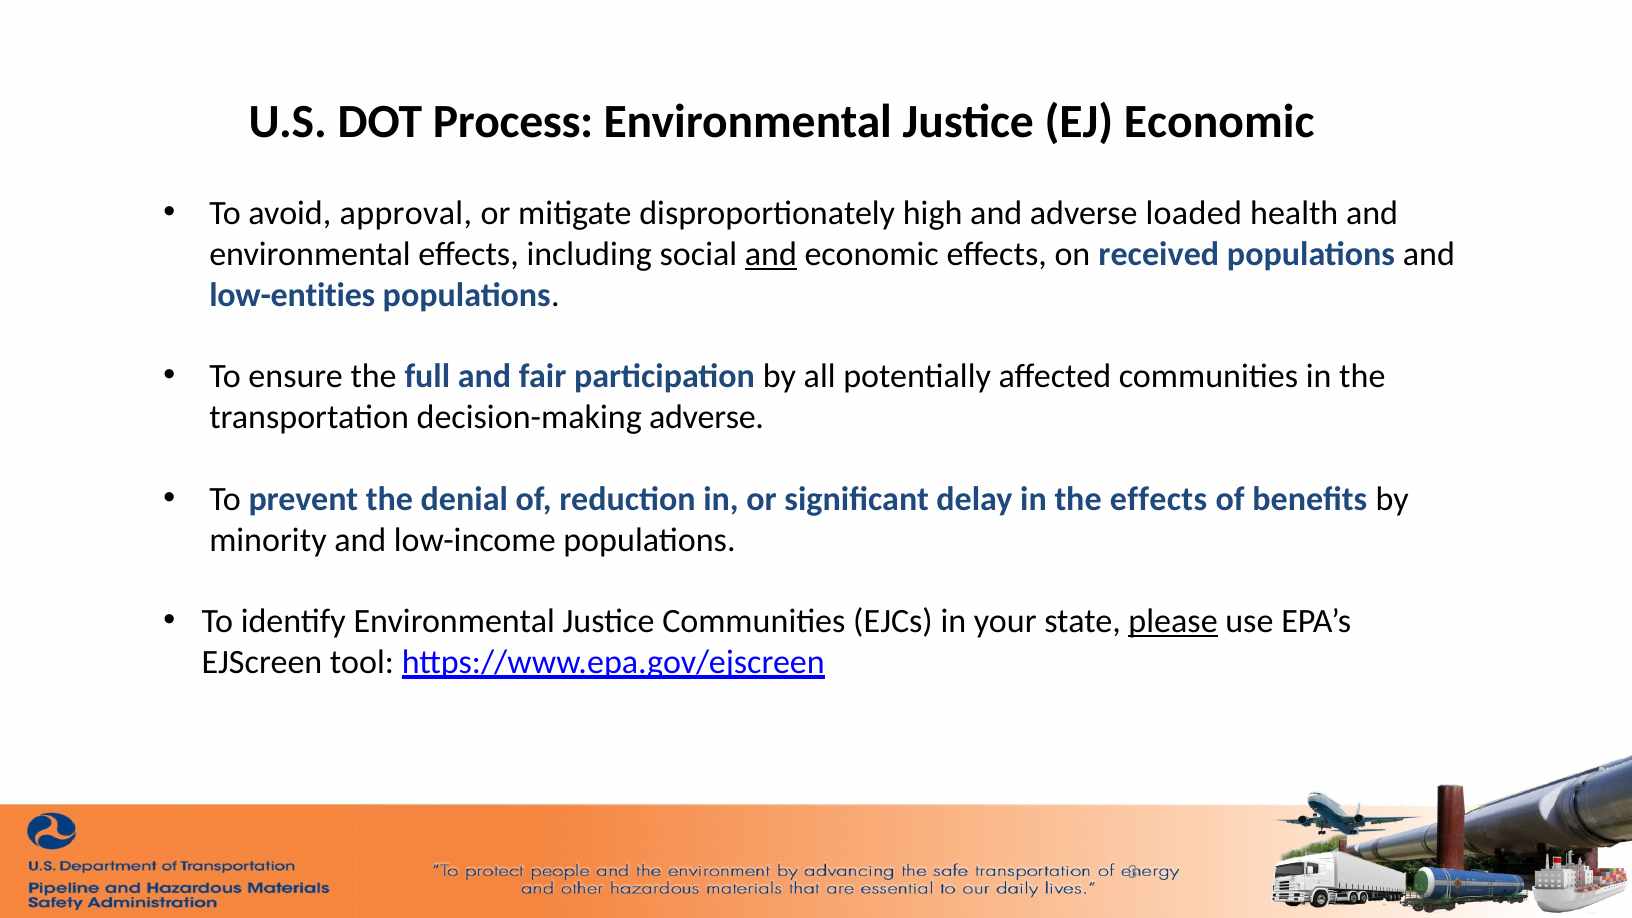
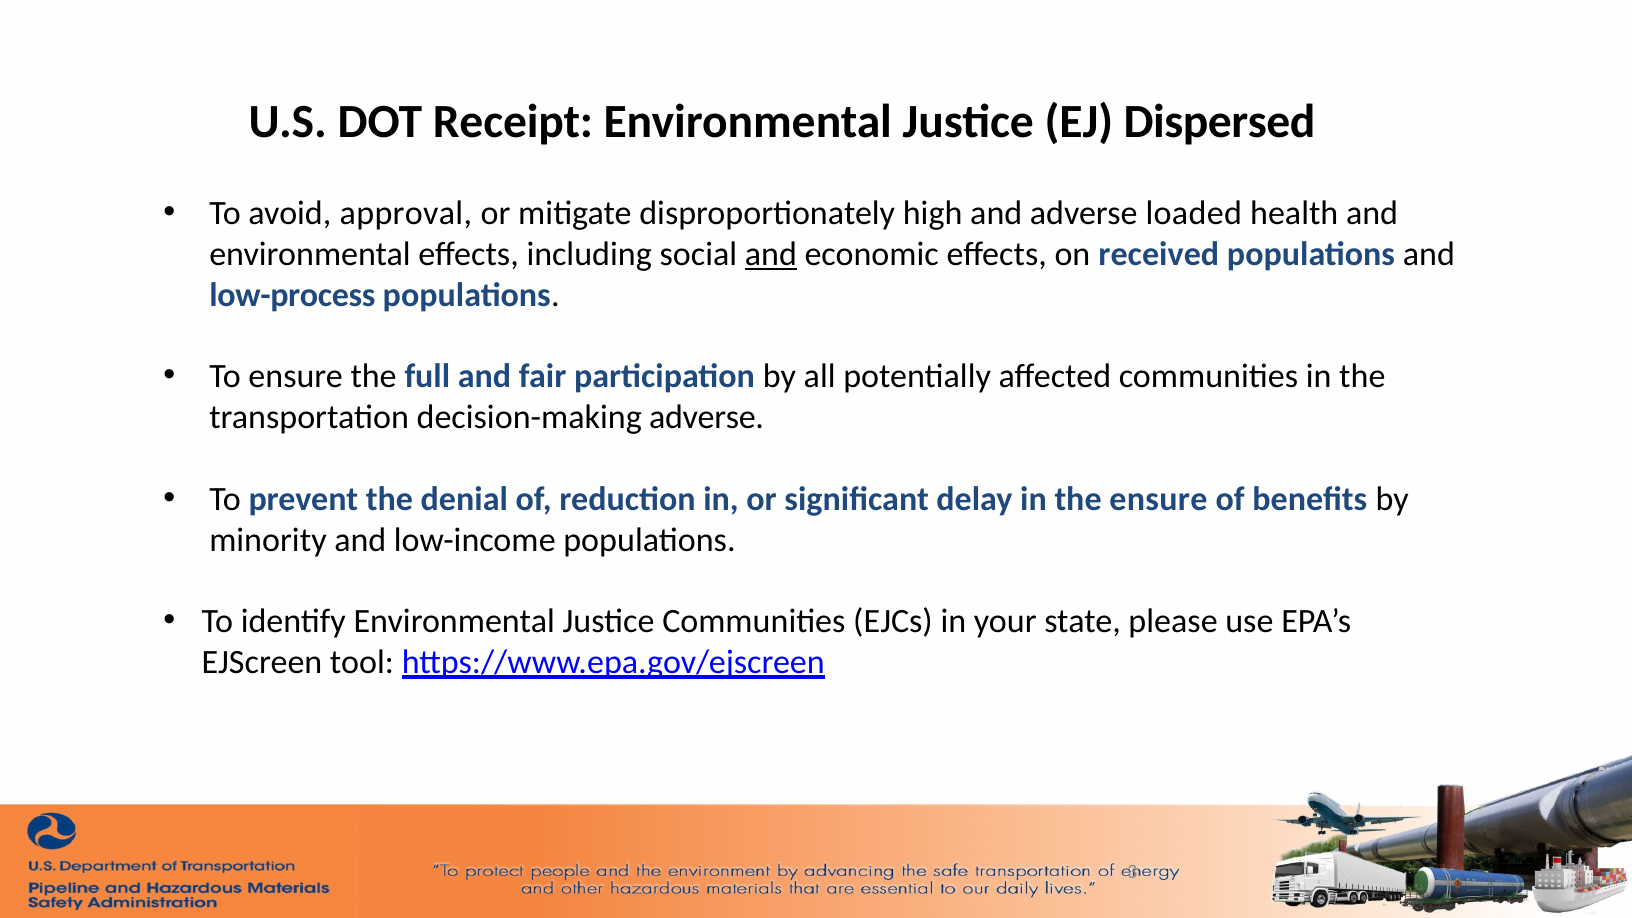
Process: Process -> Receipt (513, 122)
EJ Economic: Economic -> Dispersed (1220, 122)
low-entities: low-entities -> low-process (292, 295)
the effects: effects -> ensure (1158, 499)
please underline: present -> none (1173, 622)
